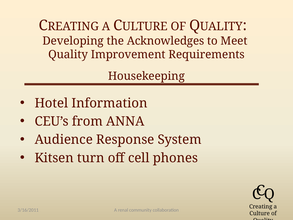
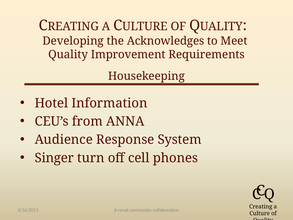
Kitsen: Kitsen -> Singer (54, 158)
